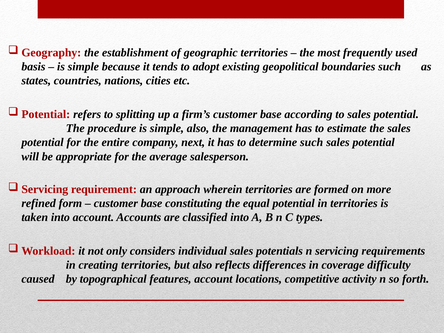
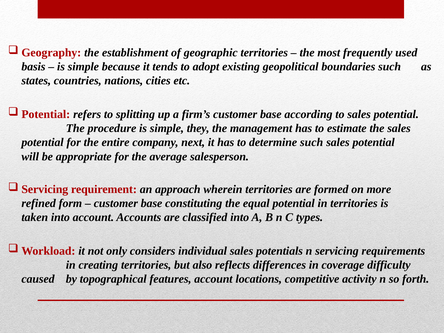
simple also: also -> they (198, 128)
